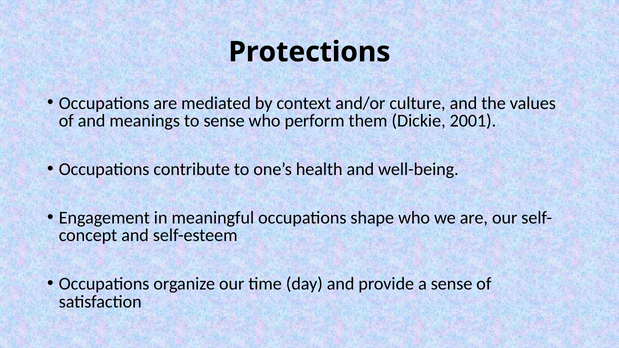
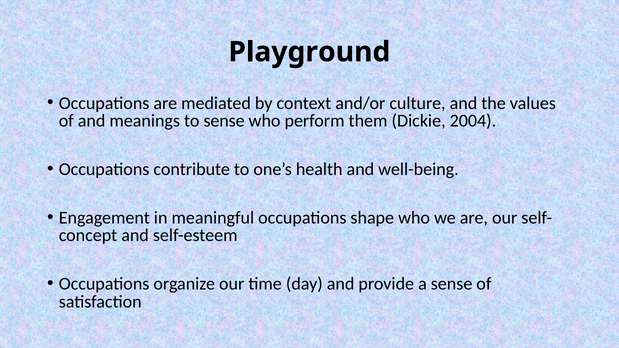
Protections: Protections -> Playground (309, 52)
2001: 2001 -> 2004 (473, 121)
